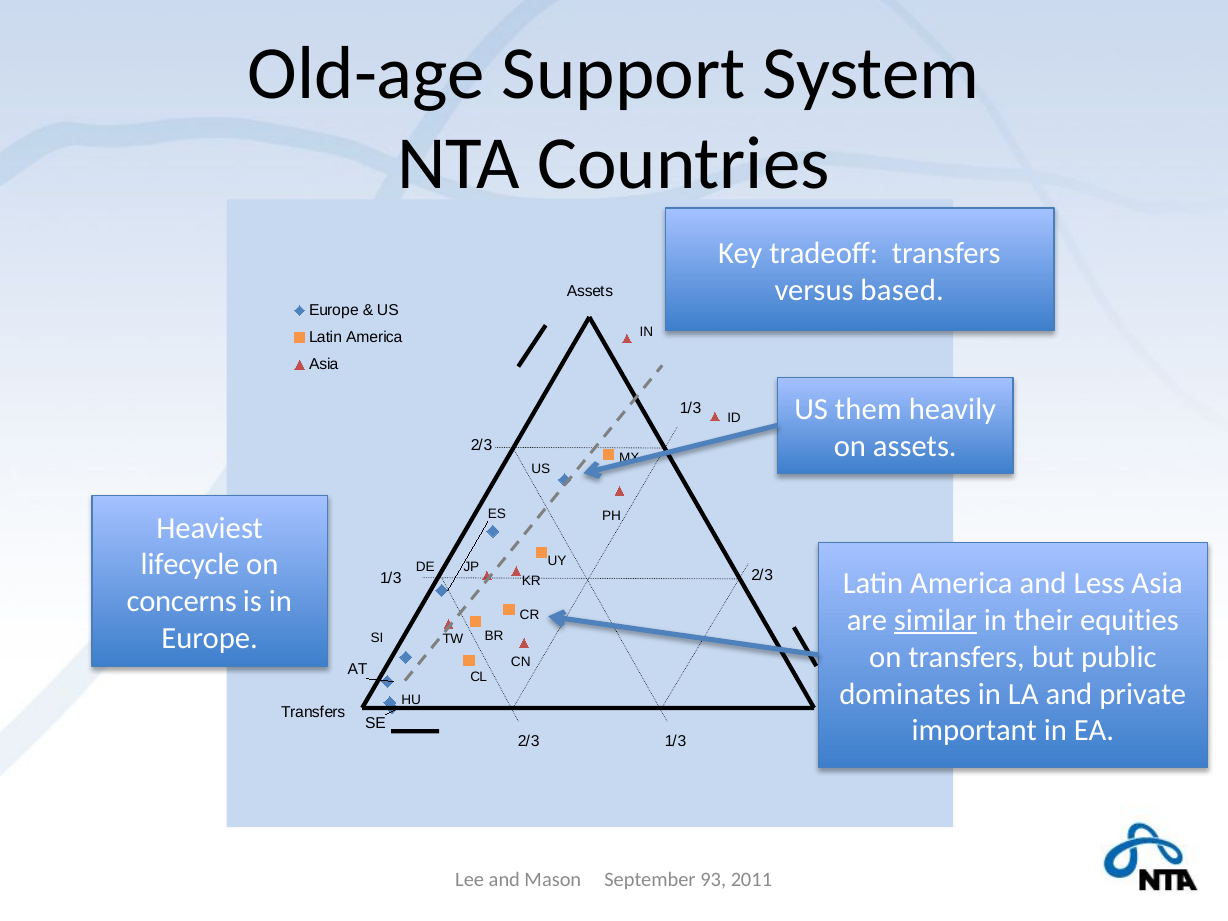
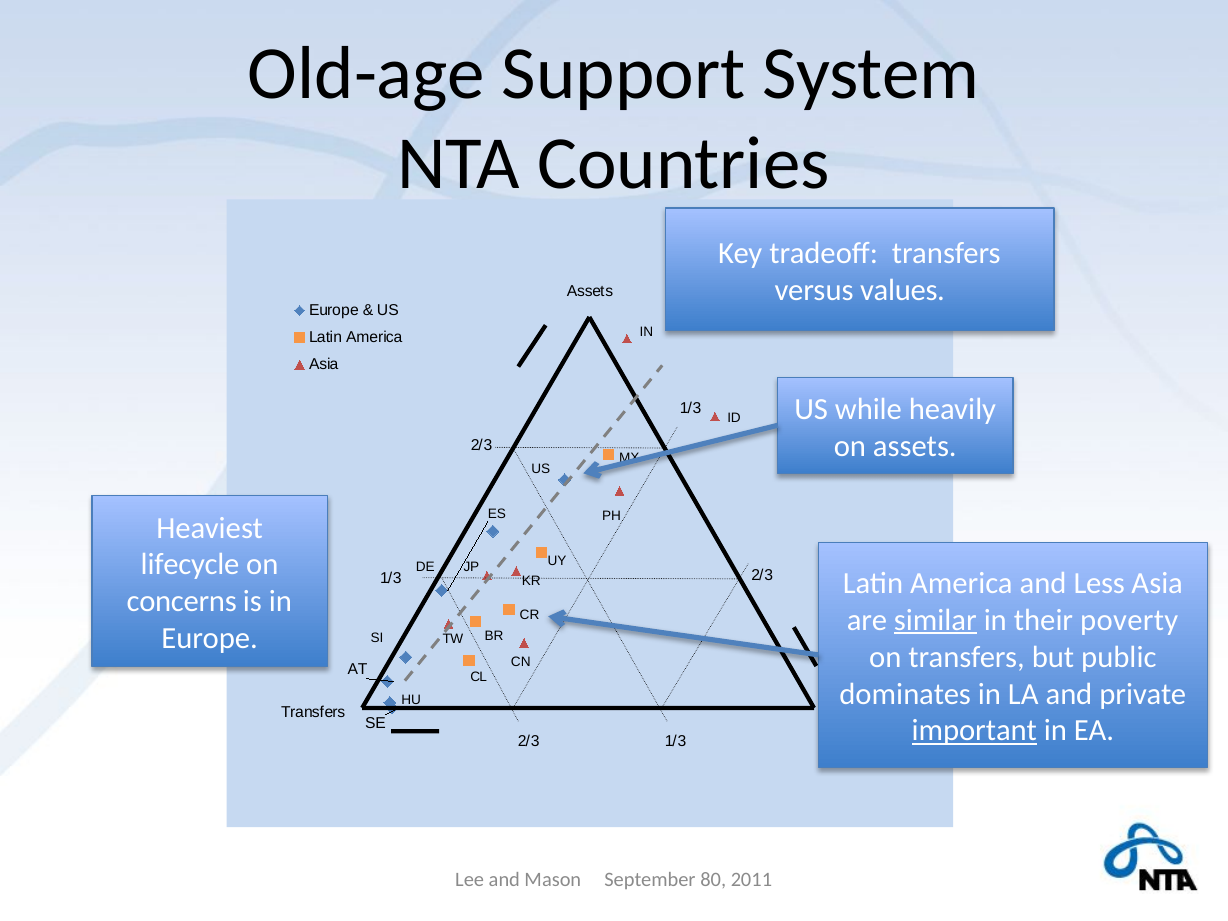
based: based -> values (903, 290)
them: them -> while (868, 409)
equities: equities -> poverty (1129, 620)
important underline: none -> present (974, 731)
93: 93 -> 80 (713, 880)
